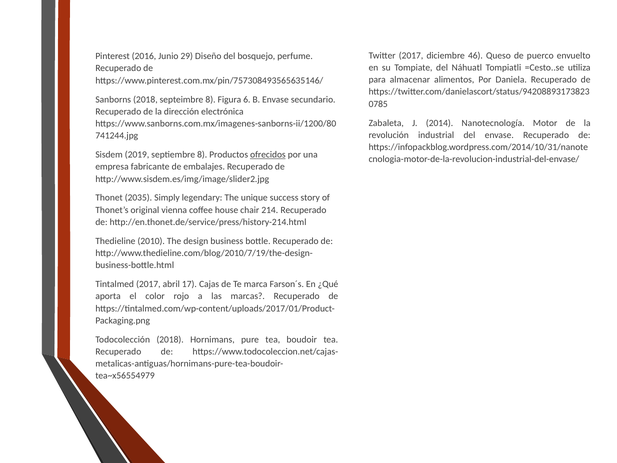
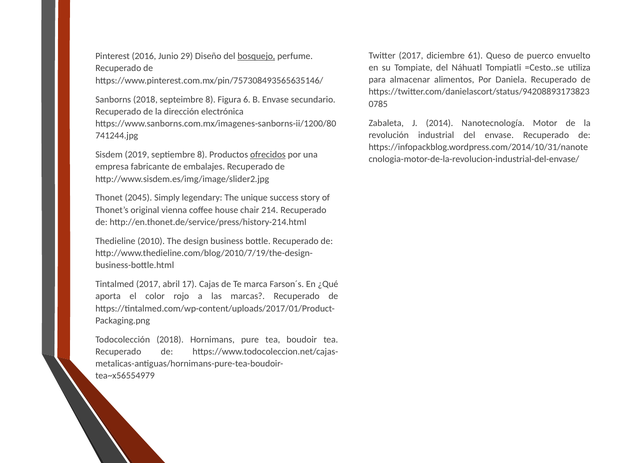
46: 46 -> 61 (475, 56)
bosquejo underline: none -> present (256, 56)
2035: 2035 -> 2045 (138, 198)
